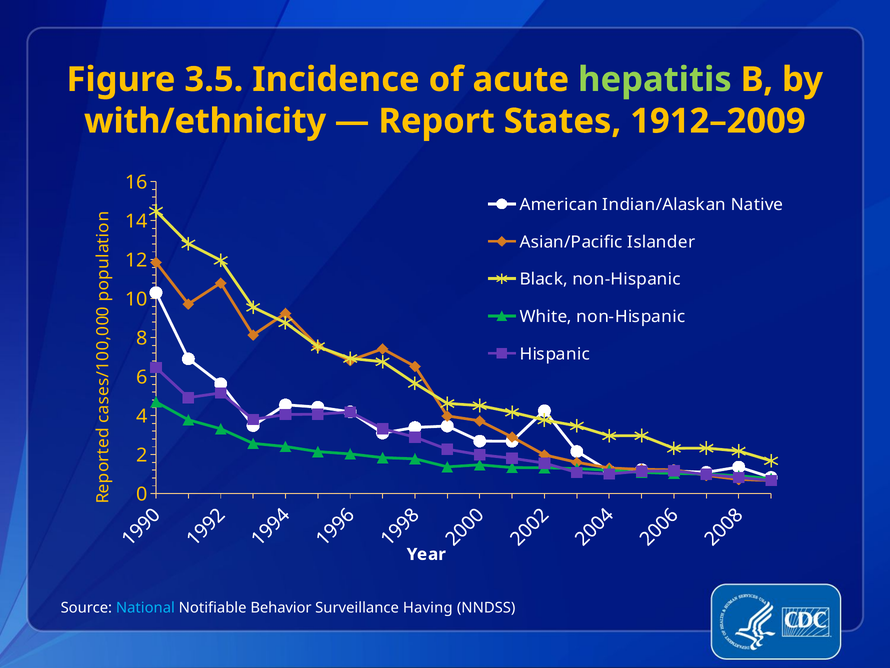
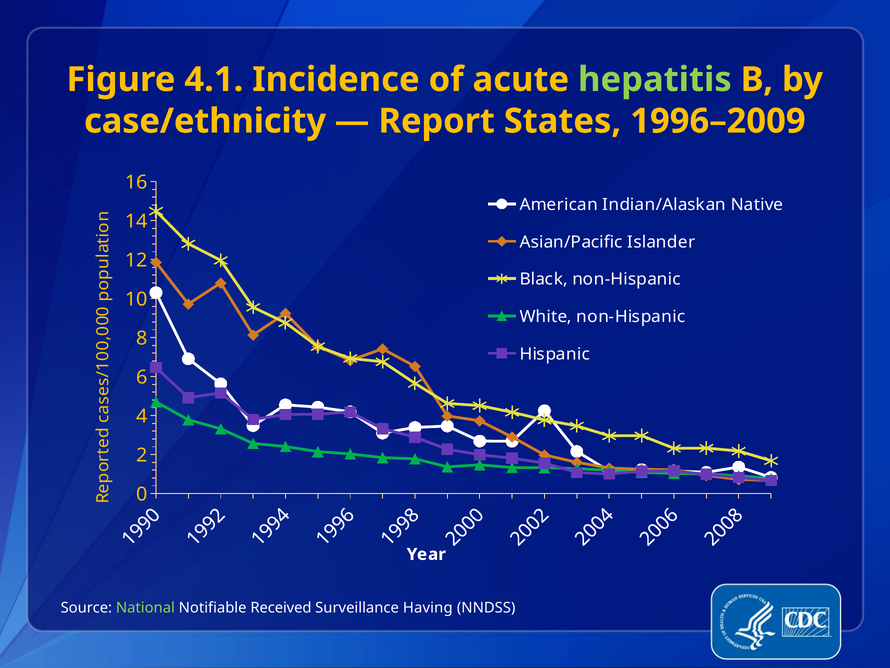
3.5: 3.5 -> 4.1 (214, 80)
with/ethnicity: with/ethnicity -> case/ethnicity (205, 121)
1912–2009: 1912–2009 -> 1996–2009 (718, 121)
National colour: light blue -> light green (145, 608)
Behavior: Behavior -> Received (281, 608)
